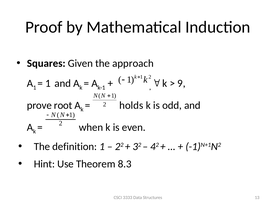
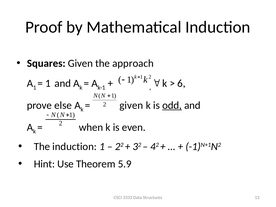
9: 9 -> 6 (181, 83)
root: root -> else (63, 105)
holds: holds -> given (131, 105)
odd underline: none -> present (172, 105)
The definition: definition -> induction (75, 146)
8.3: 8.3 -> 5.9 (125, 164)
